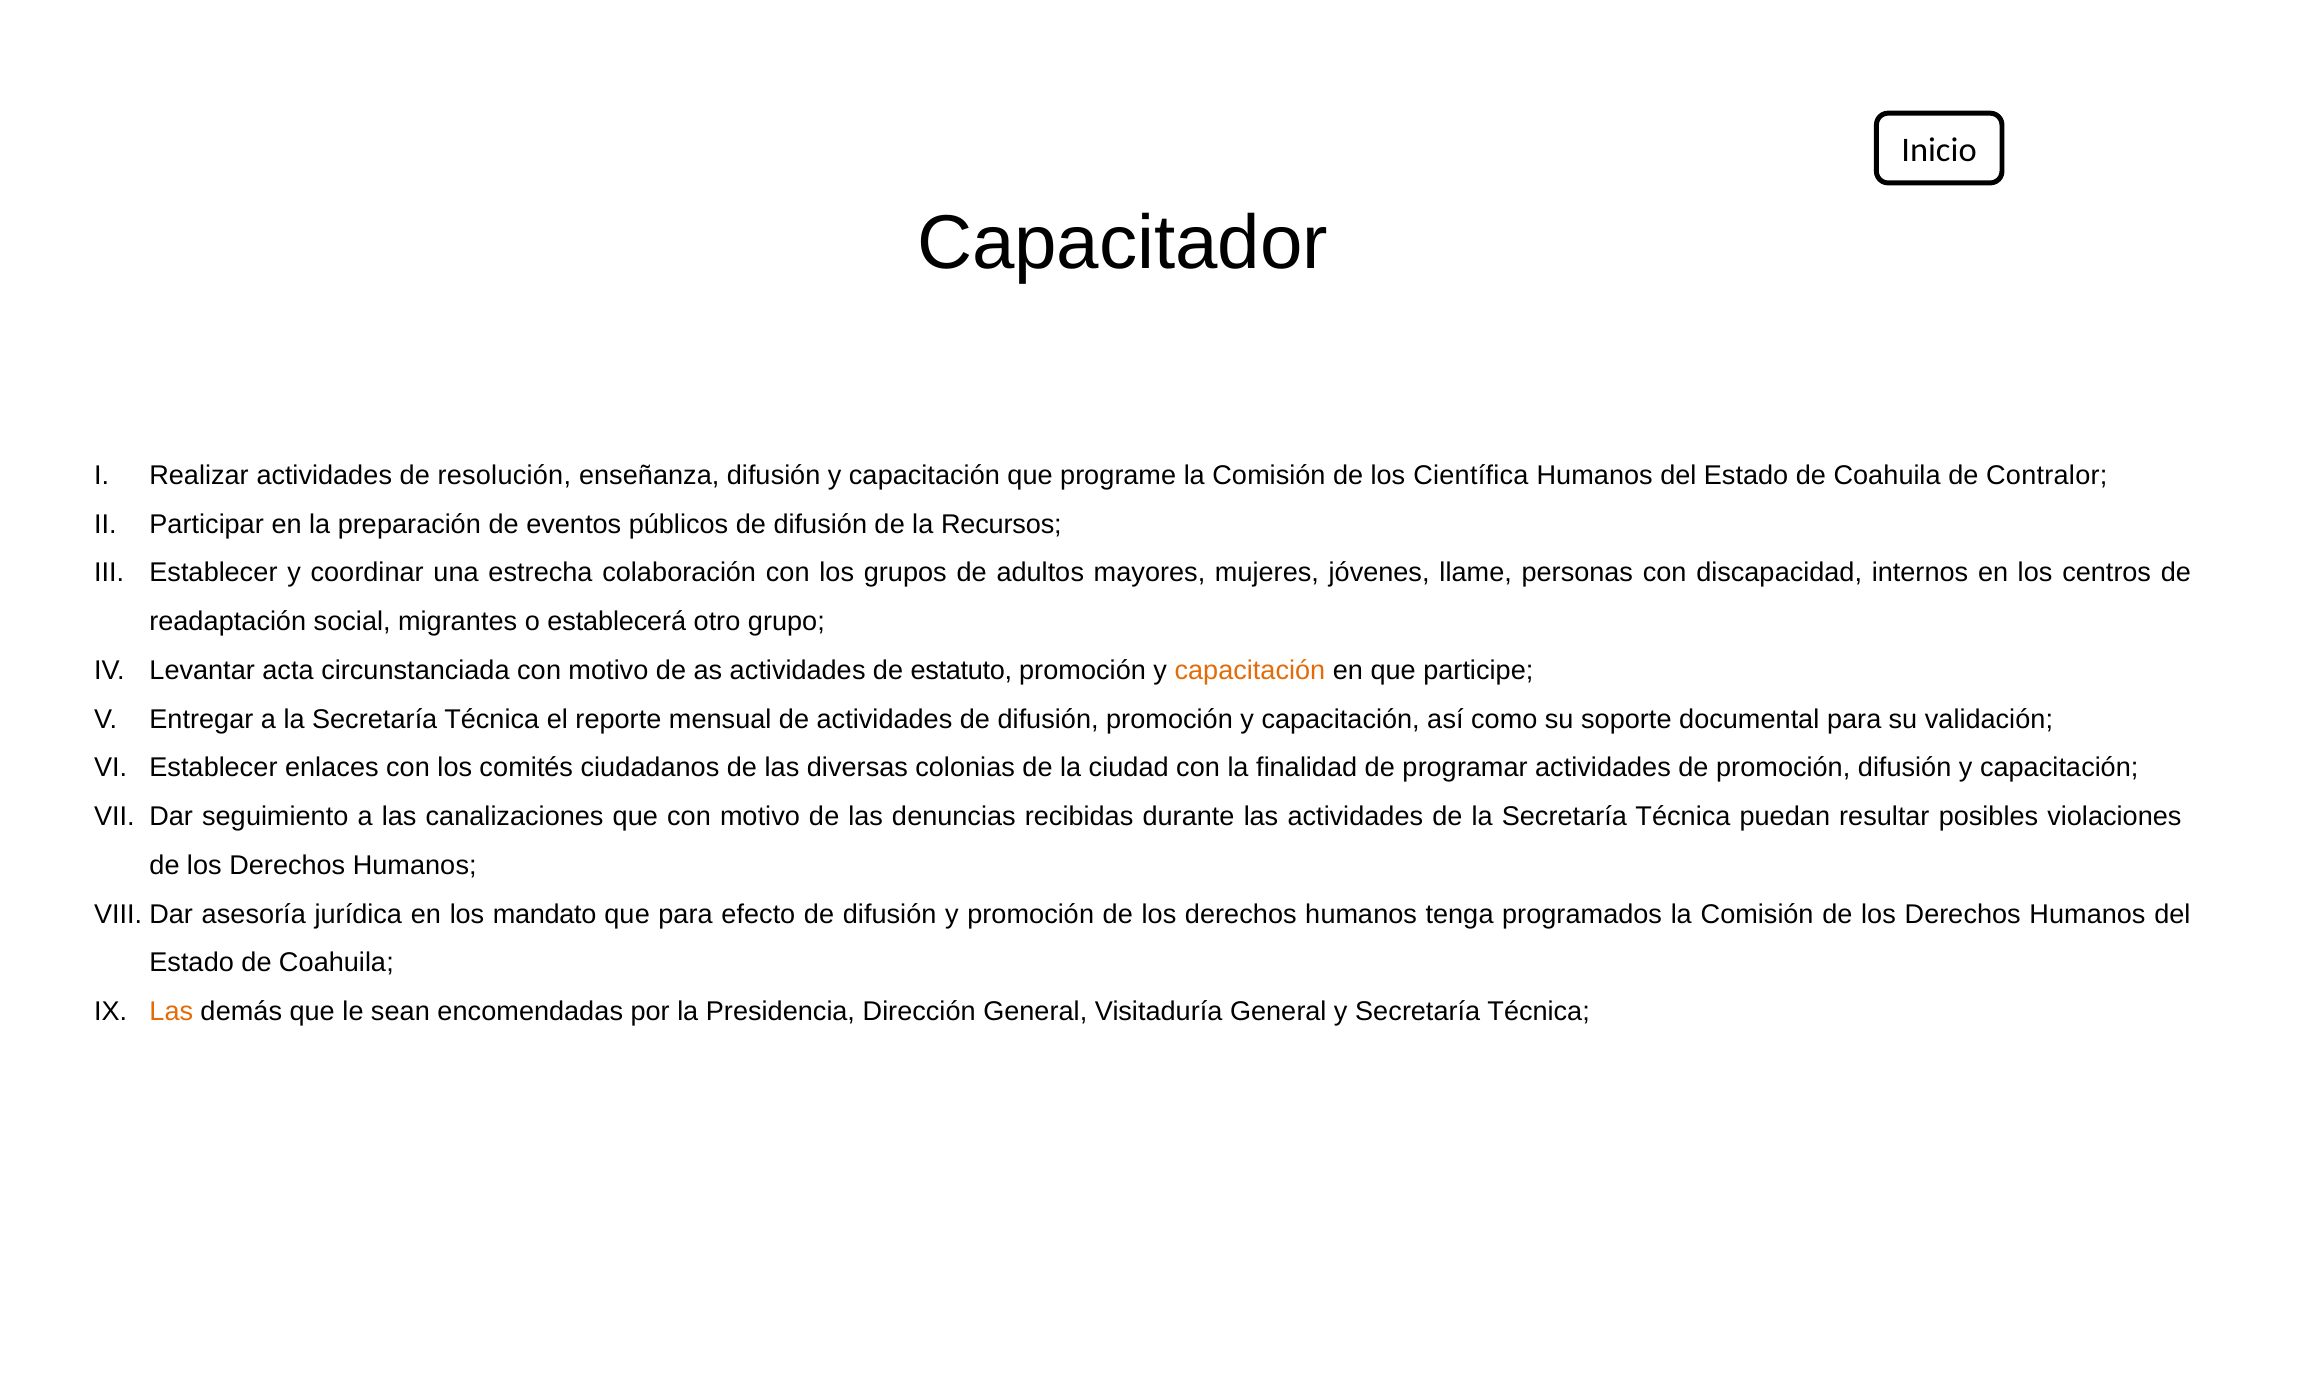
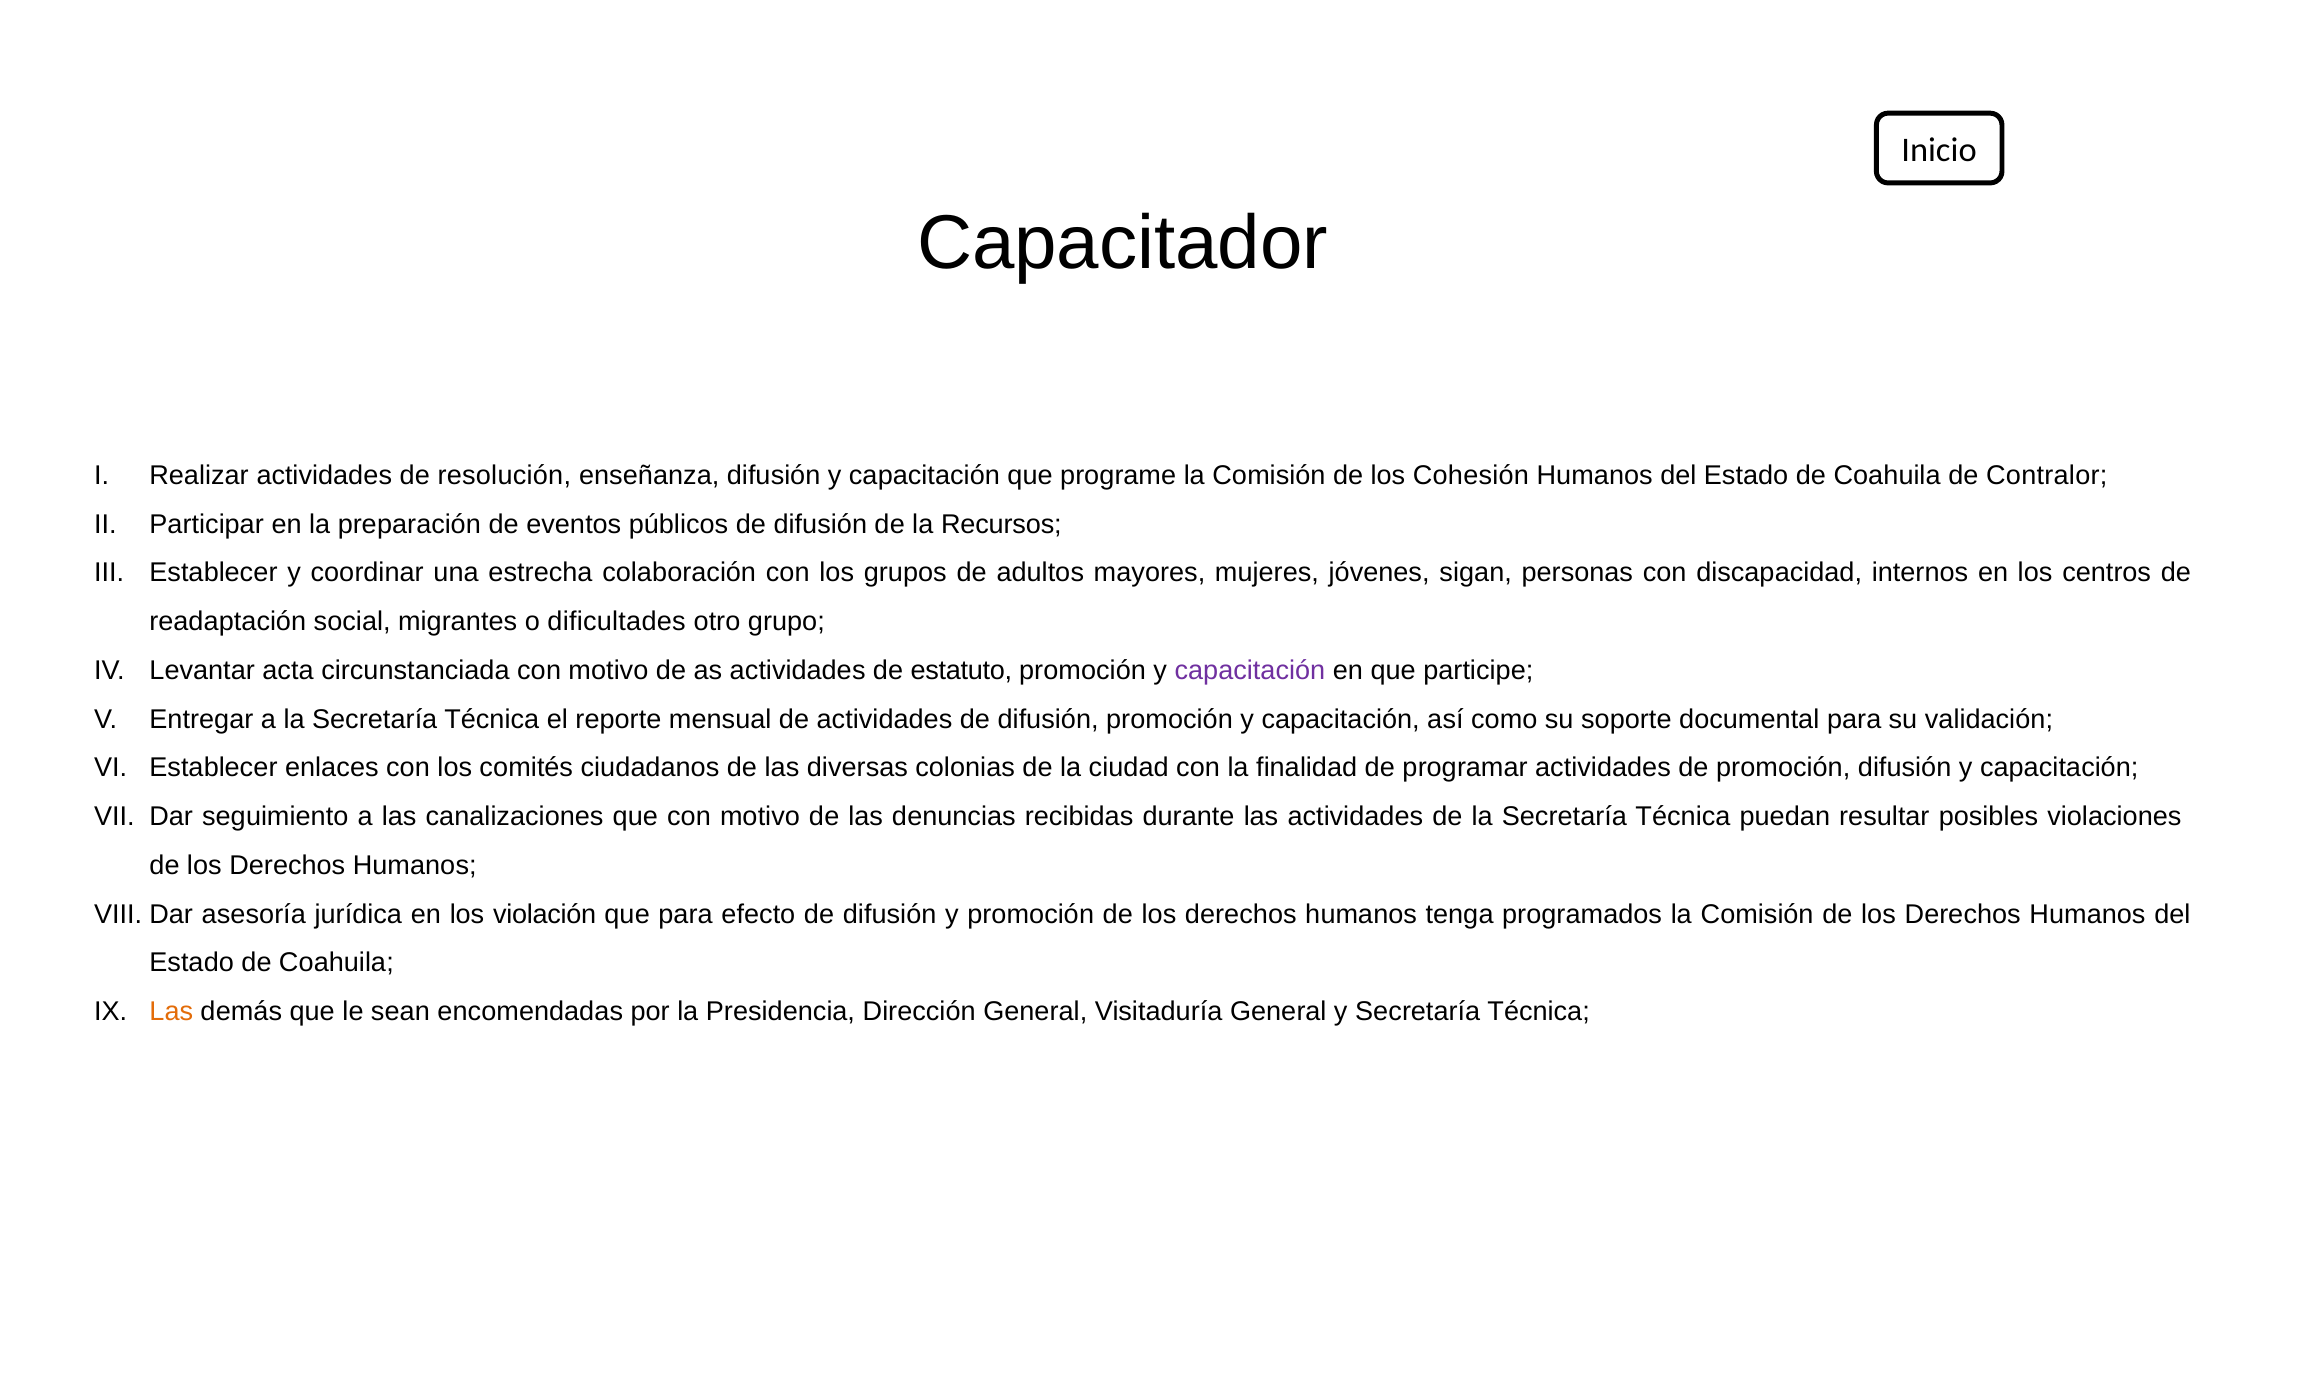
Científica: Científica -> Cohesión (1471, 476)
llame: llame -> sigan (1476, 573)
establecerá: establecerá -> dificultades (617, 622)
capacitación colour: orange -> purple (1250, 671)
mandato: mandato -> violación (545, 914)
